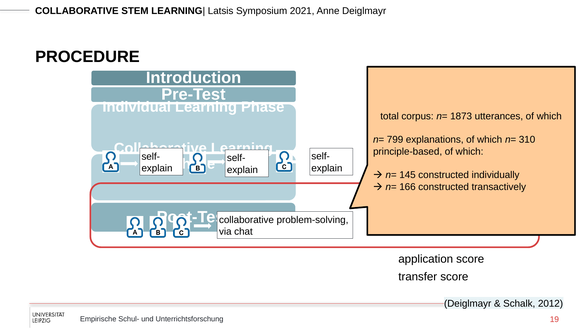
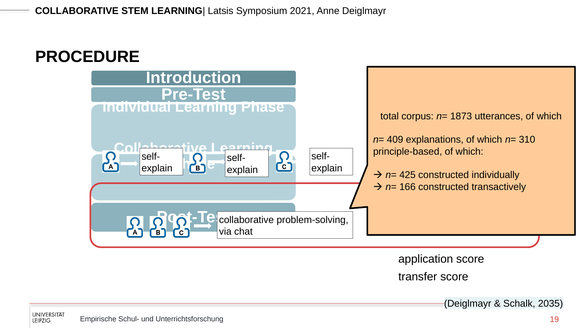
799: 799 -> 409 (395, 140)
145: 145 -> 425 (407, 175)
2012: 2012 -> 2035 (551, 303)
